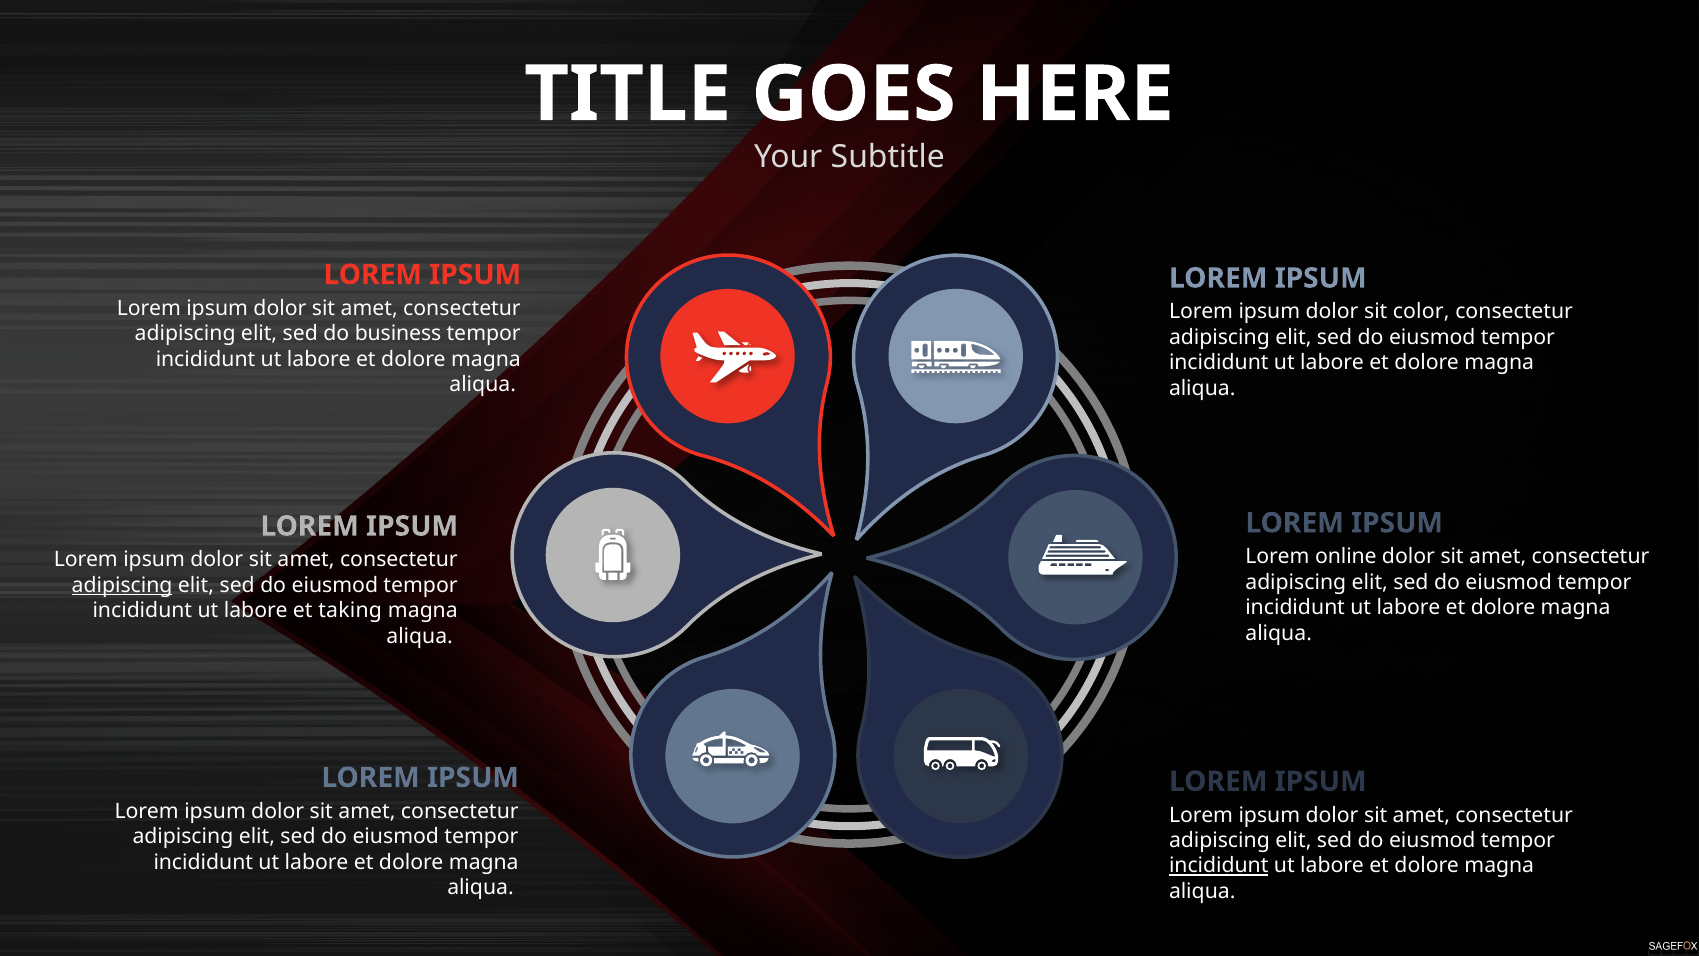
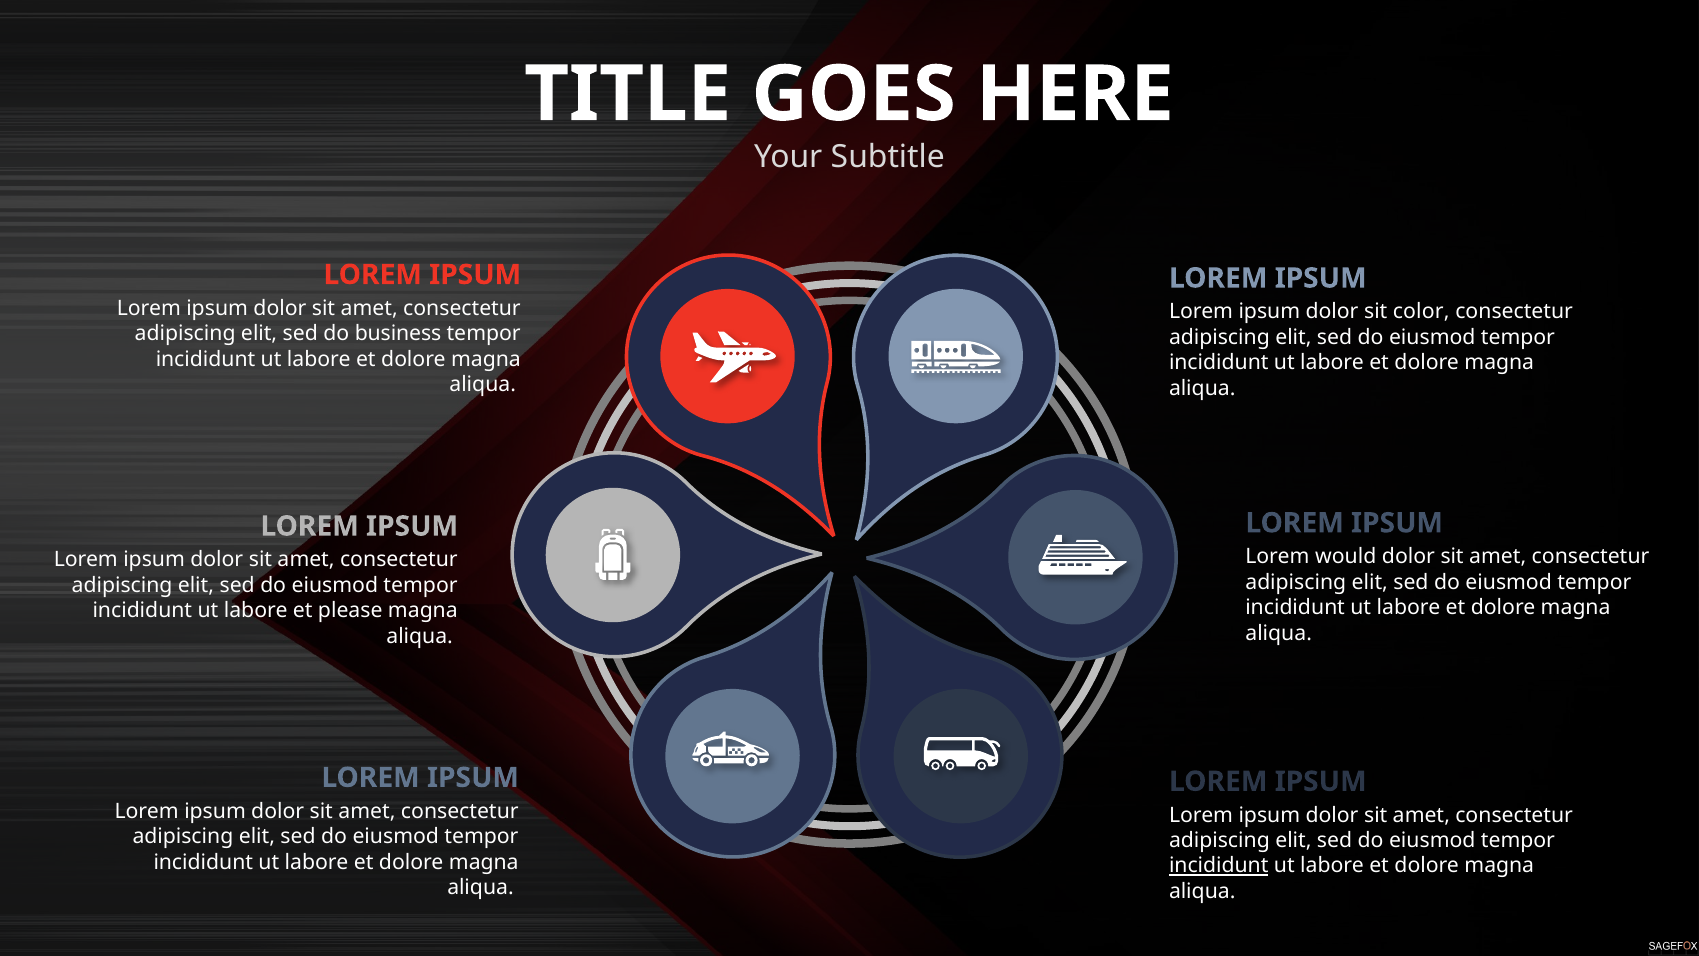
online: online -> would (1346, 556)
adipiscing underline: present -> none (122, 585)
taking: taking -> please (350, 611)
